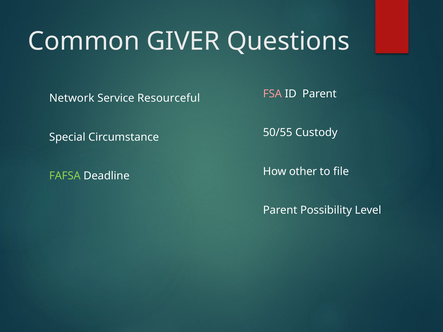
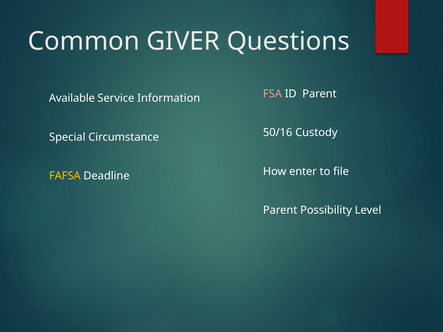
Network: Network -> Available (72, 98)
Resourceful: Resourceful -> Information (169, 98)
50/55: 50/55 -> 50/16 (278, 133)
other: other -> enter (303, 172)
FAFSA colour: light green -> yellow (65, 176)
